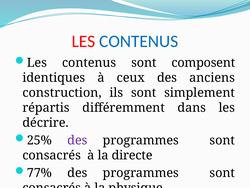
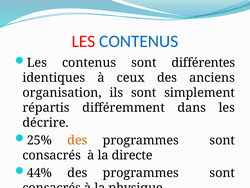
composent: composent -> différentes (203, 63)
construction: construction -> organisation (62, 93)
des colour: purple -> orange (77, 140)
77%: 77% -> 44% (39, 173)
